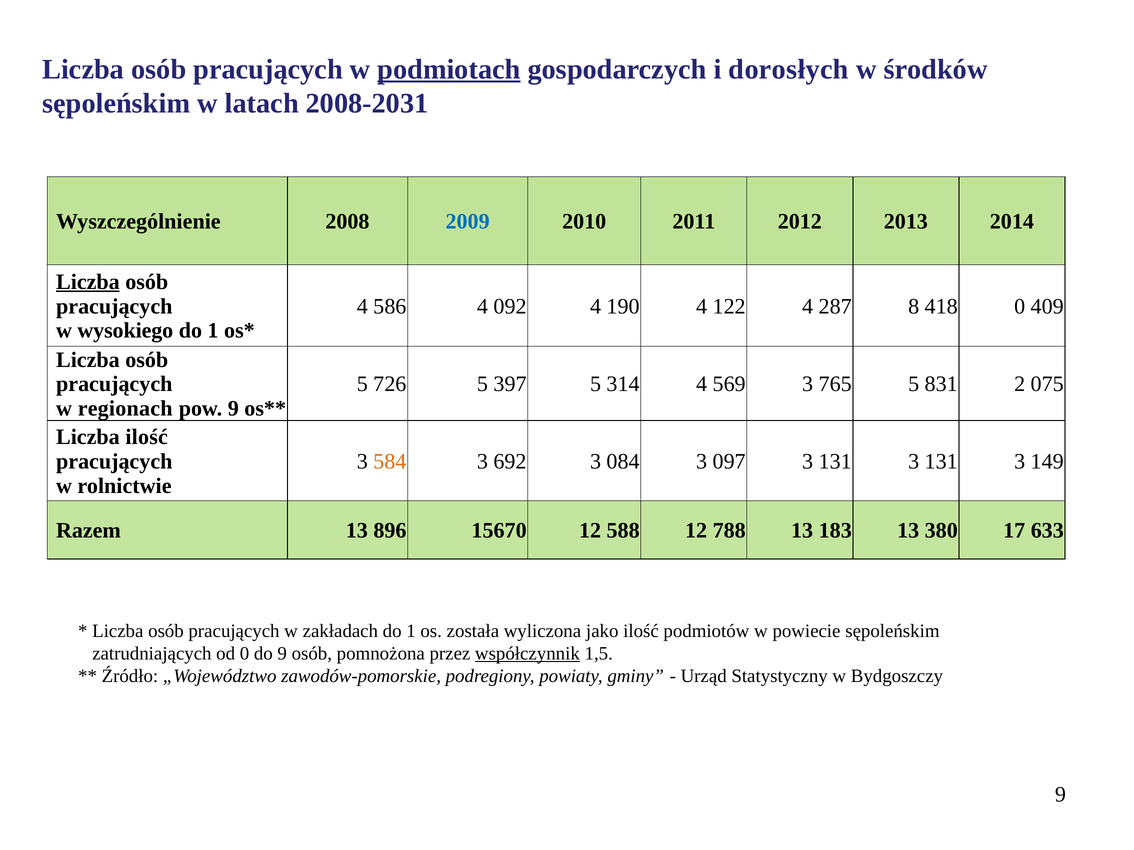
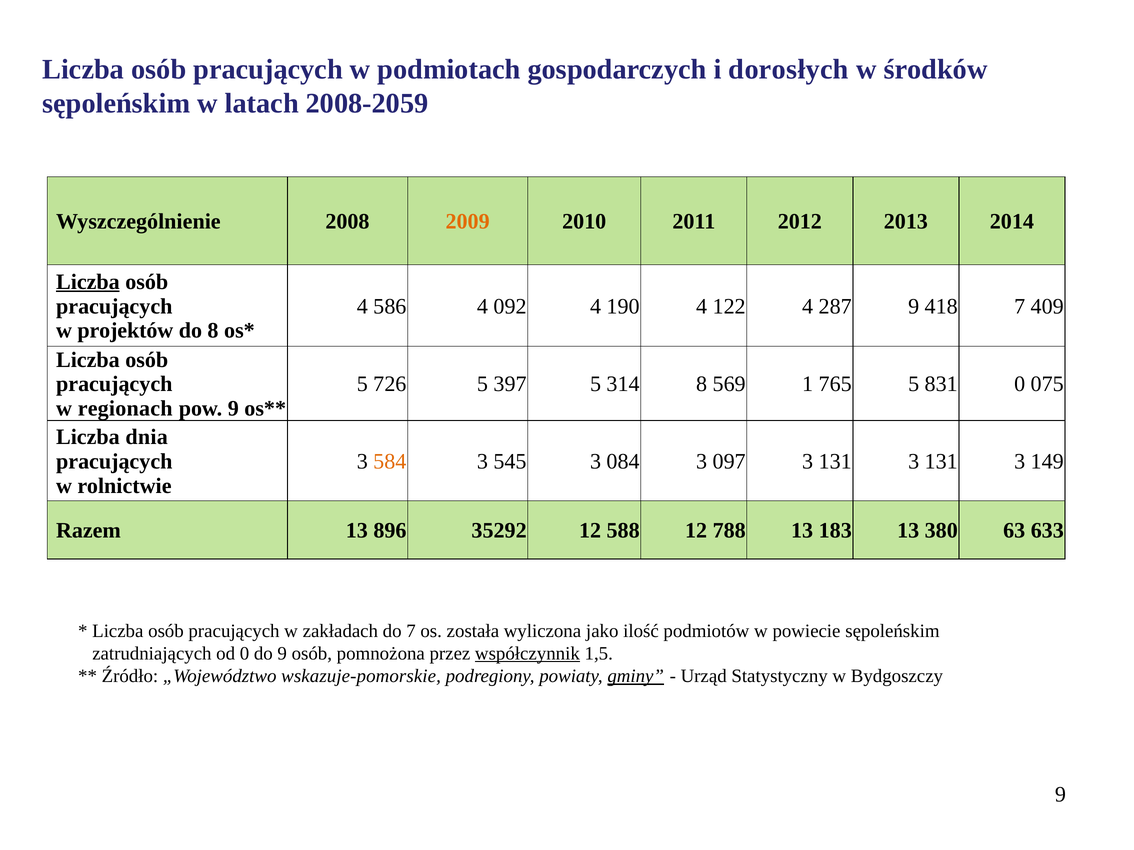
podmiotach underline: present -> none (449, 69)
2008-2031: 2008-2031 -> 2008-2059 (367, 103)
2009 colour: blue -> orange (468, 222)
287 8: 8 -> 9 (914, 306)
418 0: 0 -> 7 (1020, 306)
wysokiego: wysokiego -> projektów (125, 331)
1: 1 -> 8 (213, 331)
314 4: 4 -> 8 (702, 384)
569 3: 3 -> 1 (808, 384)
831 2: 2 -> 0 (1020, 384)
Liczba ilość: ilość -> dnia (147, 437)
692: 692 -> 545 (510, 462)
15670: 15670 -> 35292 (499, 531)
17: 17 -> 63 (1014, 531)
zakładach do 1: 1 -> 7 (411, 631)
zawodów-pomorskie: zawodów-pomorskie -> wskazuje-pomorskie (361, 677)
gminy underline: none -> present (636, 677)
